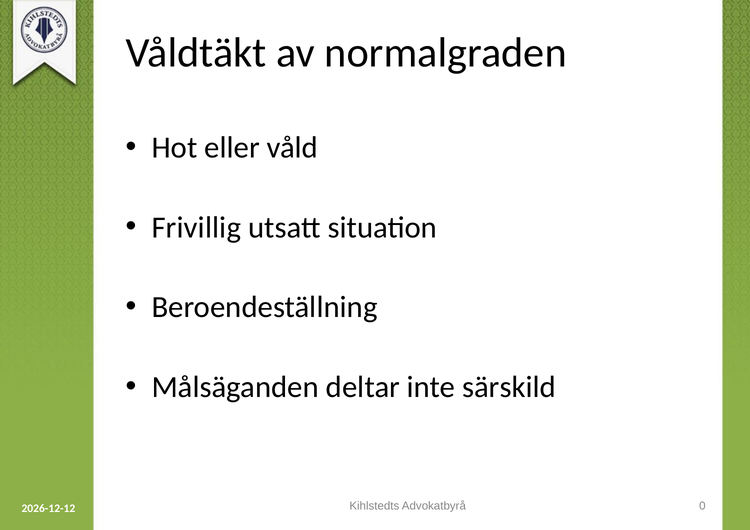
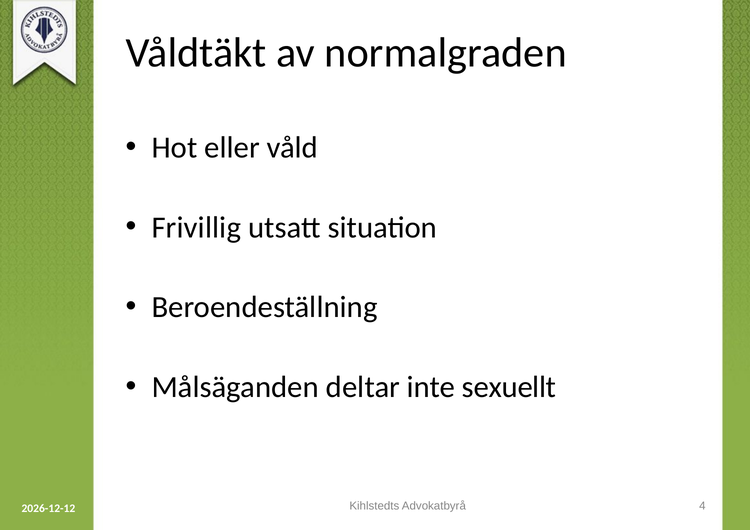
särskild: särskild -> sexuellt (509, 388)
0: 0 -> 4 (702, 507)
